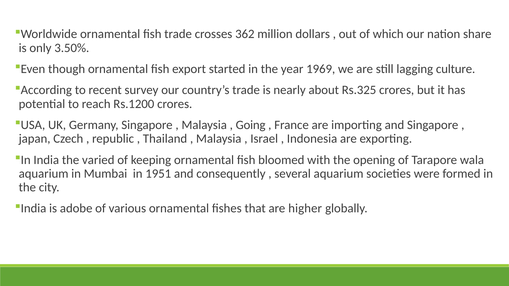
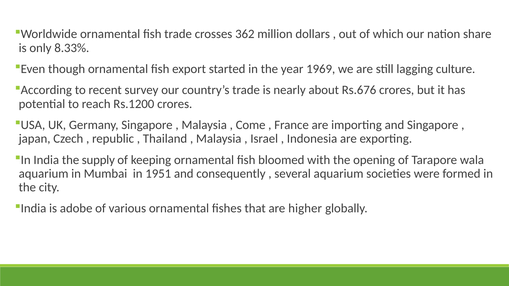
3.50%: 3.50% -> 8.33% (72, 48)
Rs.325: Rs.325 -> Rs.676 (359, 90)
Going: Going -> Come (251, 125)
varied: varied -> supply (98, 160)
